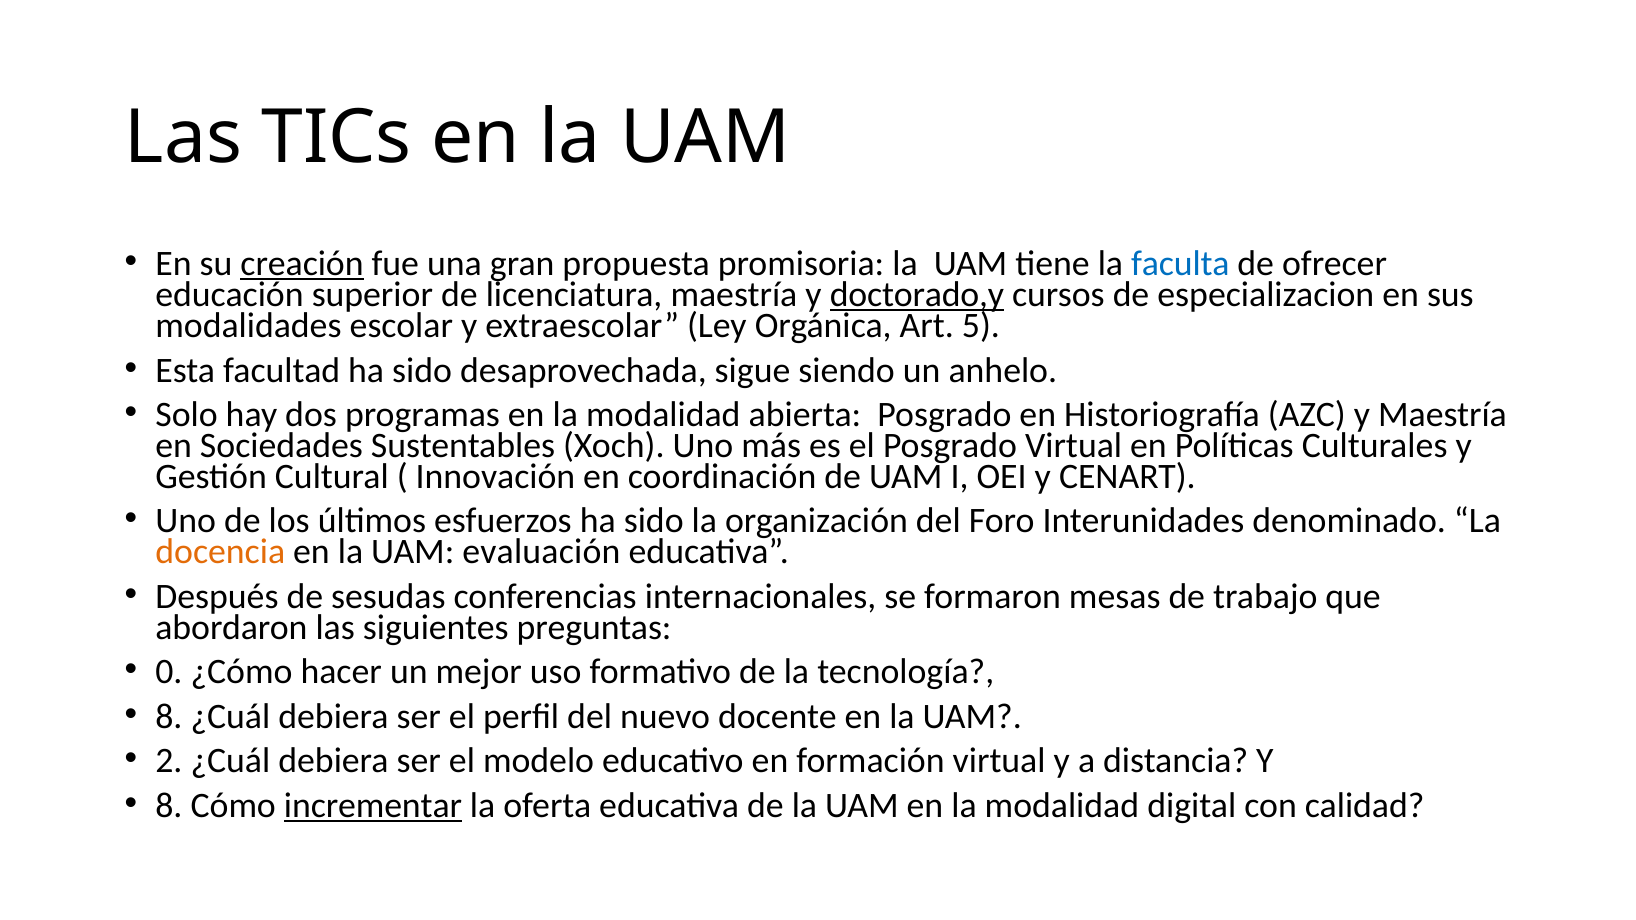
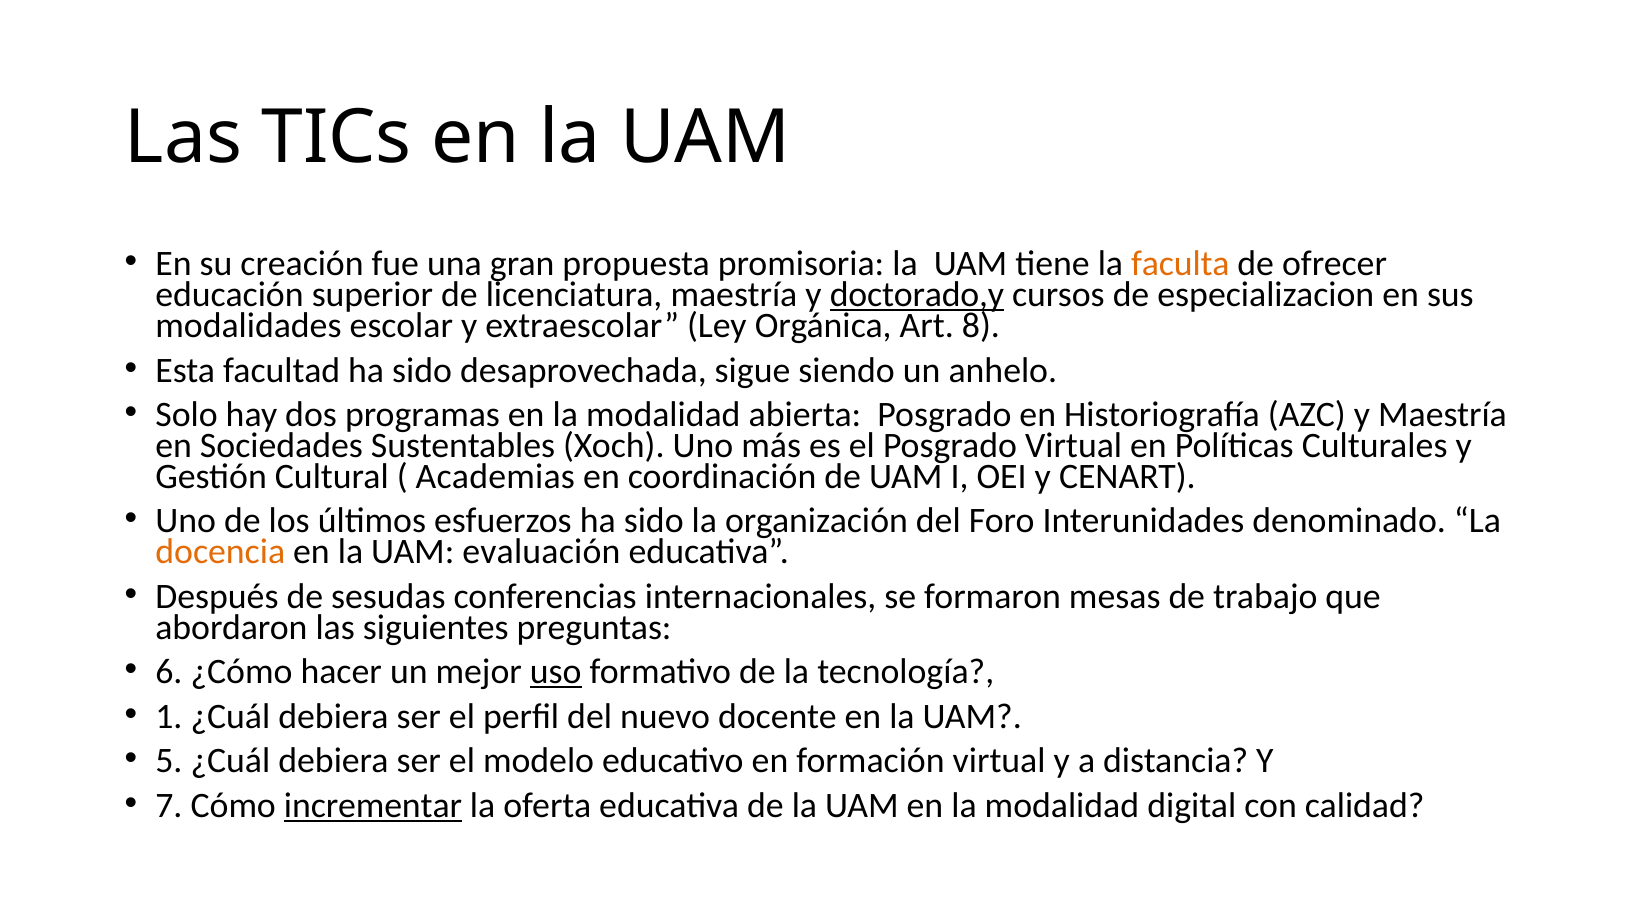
creación underline: present -> none (302, 264)
faculta colour: blue -> orange (1180, 264)
5: 5 -> 8 (981, 326)
Innovación: Innovación -> Academias (495, 477)
0: 0 -> 6 (169, 672)
uso underline: none -> present (556, 672)
8: 8 -> 1 (169, 717)
2: 2 -> 5 (169, 761)
8: 8 -> 7 (169, 806)
